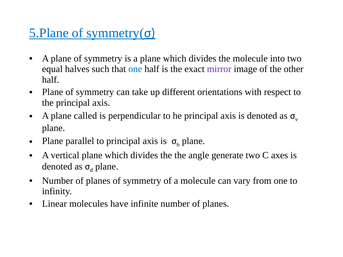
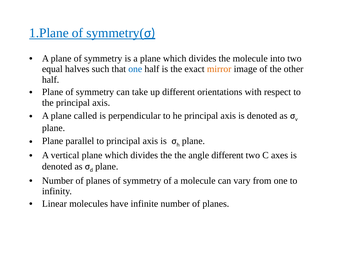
5.Plane: 5.Plane -> 1.Plane (49, 33)
mirror colour: purple -> orange (219, 69)
angle generate: generate -> different (227, 155)
